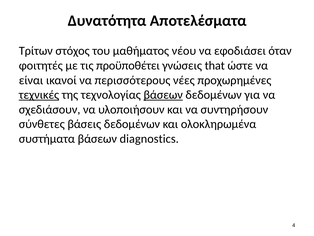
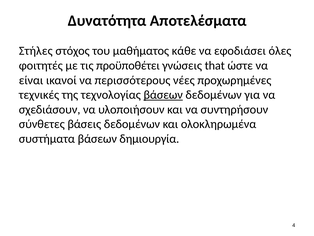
Τρίτων: Τρίτων -> Στήλες (36, 51)
νέου: νέου -> κάθε (184, 51)
όταν: όταν -> όλες (280, 51)
τεχνικές underline: present -> none (39, 95)
diagnostics: diagnostics -> δημιουργία (149, 139)
